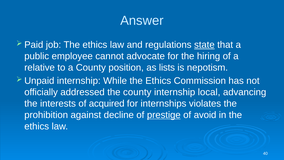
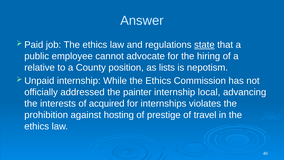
the county: county -> painter (137, 92)
decline: decline -> hosting (119, 115)
prestige underline: present -> none (164, 115)
avoid: avoid -> travel (205, 115)
